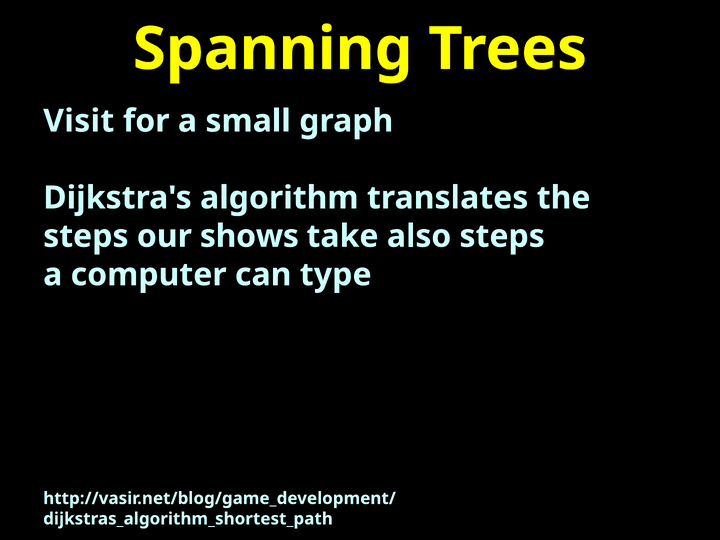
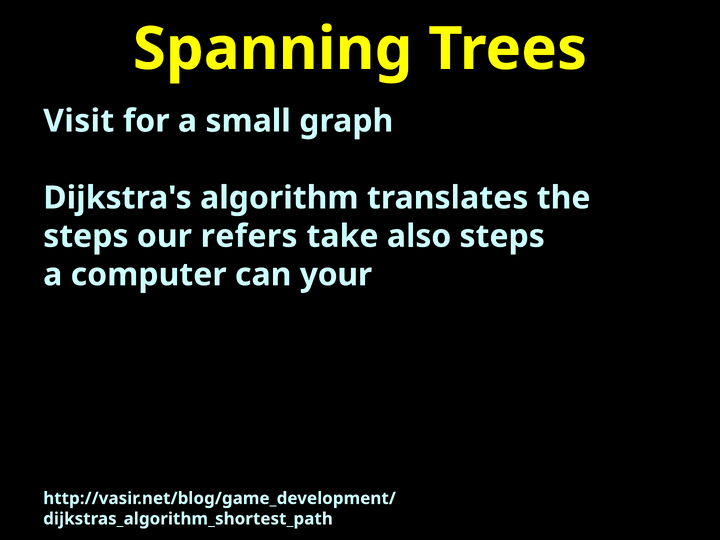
shows: shows -> refers (249, 236)
type: type -> your (336, 275)
